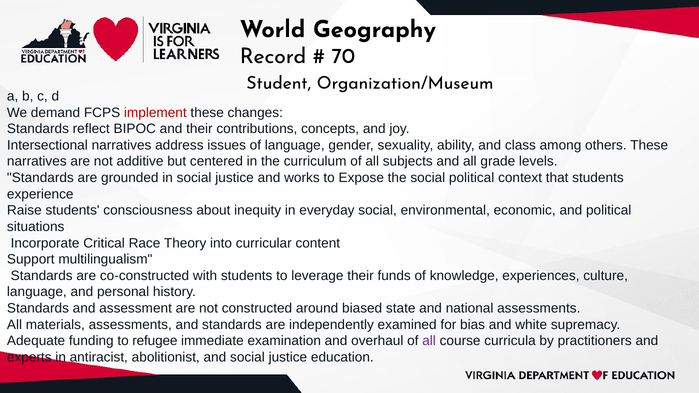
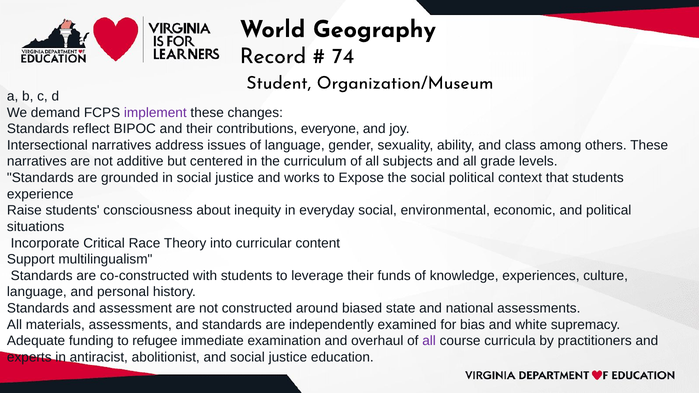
70: 70 -> 74 (343, 56)
implement colour: red -> purple (155, 113)
concepts: concepts -> everyone (330, 129)
